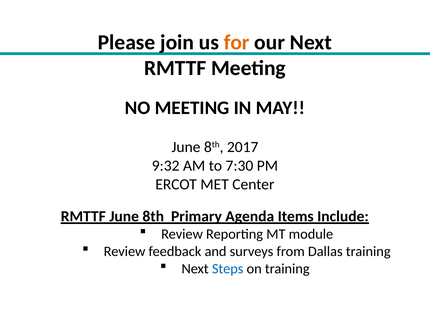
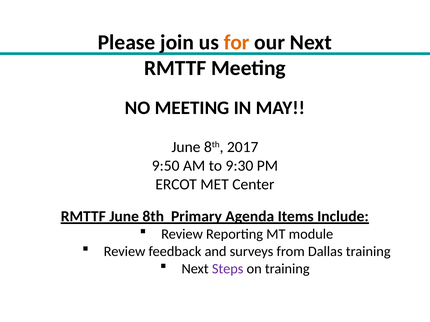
9:32: 9:32 -> 9:50 (166, 166)
7:30: 7:30 -> 9:30 (239, 166)
Steps colour: blue -> purple (228, 269)
